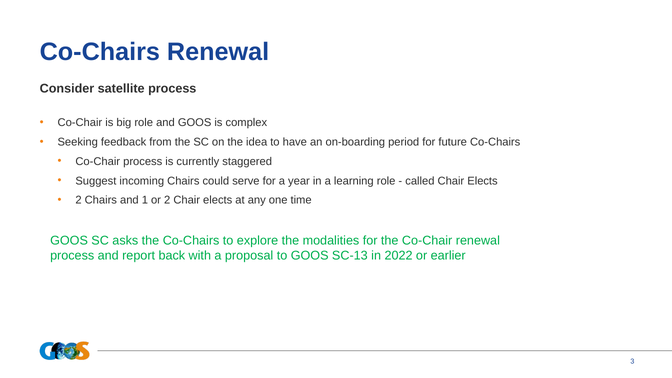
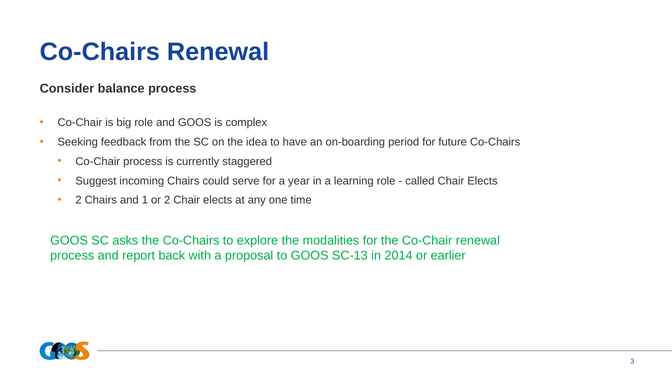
satellite: satellite -> balance (121, 89)
2022: 2022 -> 2014 (399, 256)
